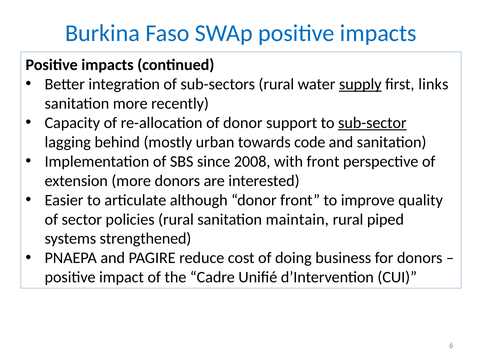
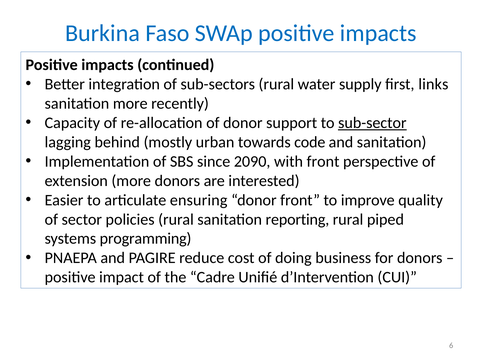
supply underline: present -> none (360, 84)
2008: 2008 -> 2090 (252, 161)
although: although -> ensuring (199, 200)
maintain: maintain -> reporting (297, 219)
strengthened: strengthened -> programming (146, 238)
